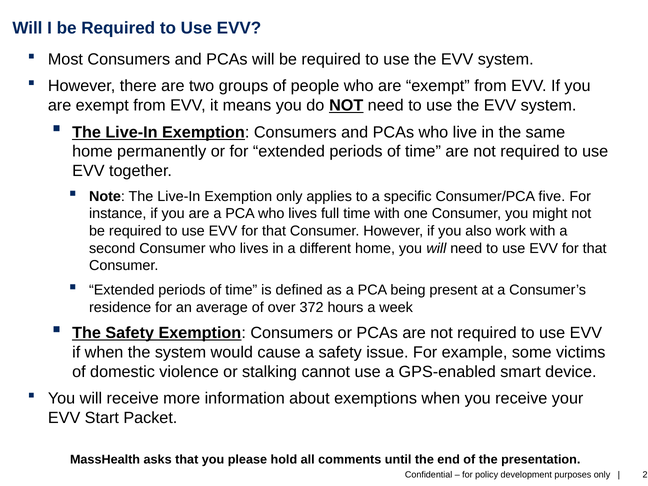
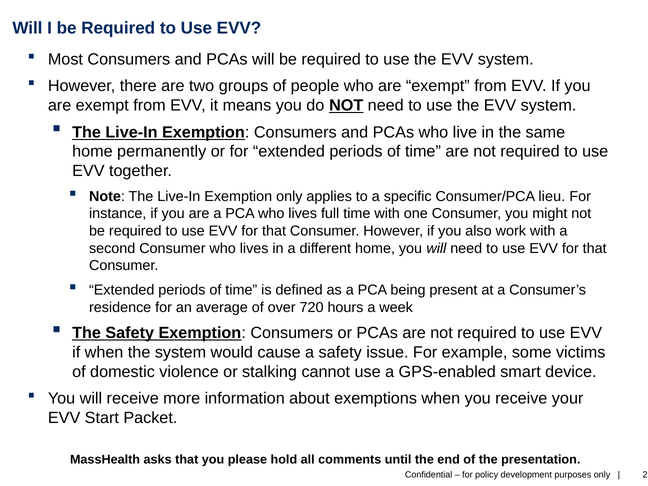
five: five -> lieu (552, 196)
372: 372 -> 720 (312, 307)
